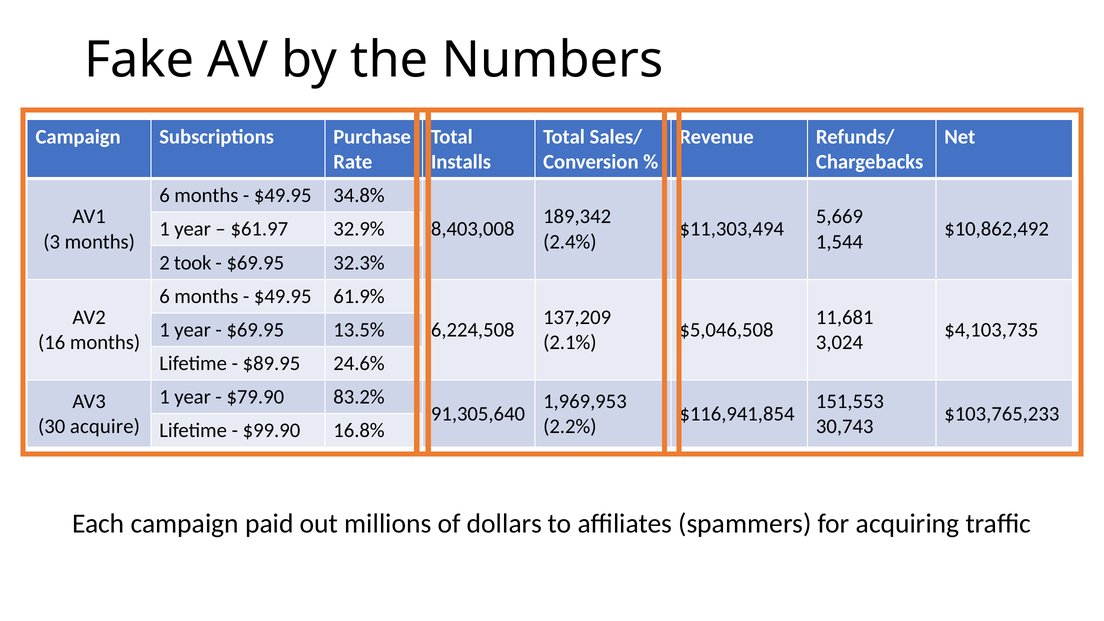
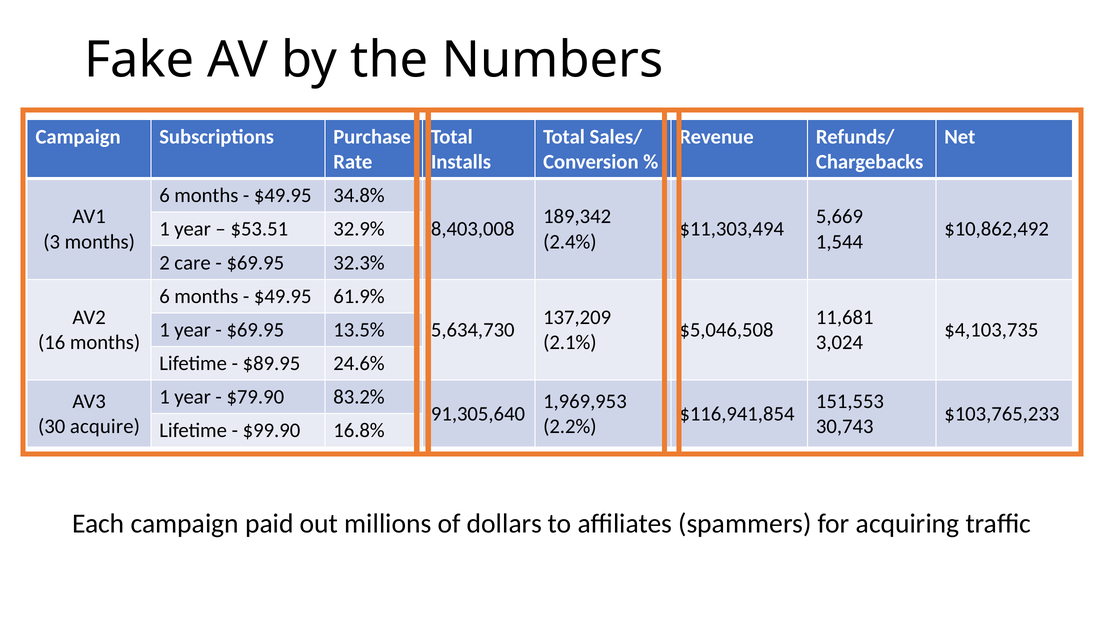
$61.97: $61.97 -> $53.51 (259, 229)
took: took -> care (193, 263)
6,224,508: 6,224,508 -> 5,634,730 (473, 330)
